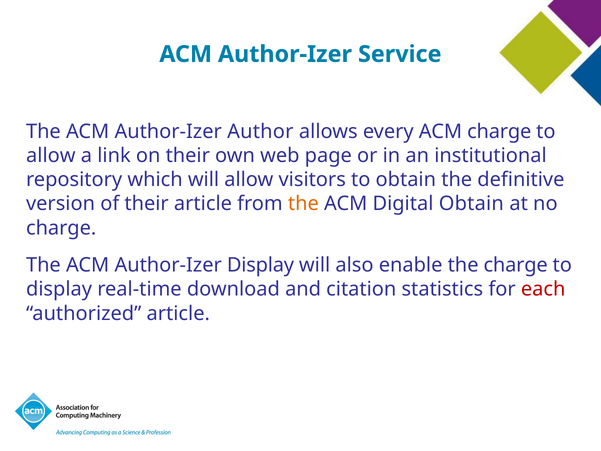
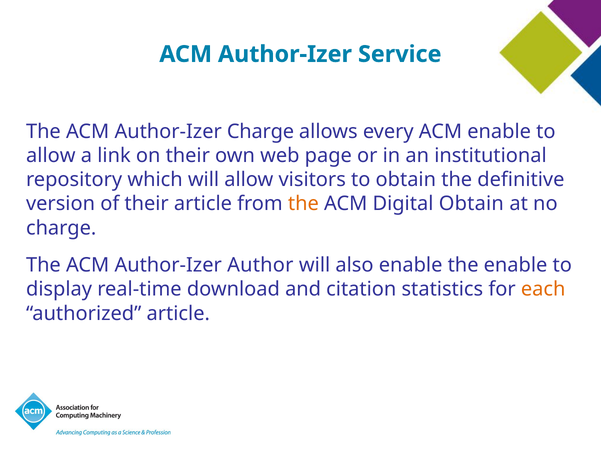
Author-Izer Author: Author -> Charge (260, 132)
ACM charge: charge -> enable (499, 132)
Author-Izer Display: Display -> Author (260, 265)
the charge: charge -> enable (516, 265)
each colour: red -> orange (543, 289)
